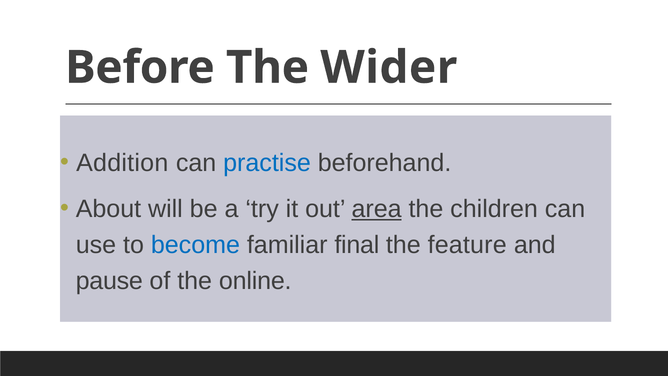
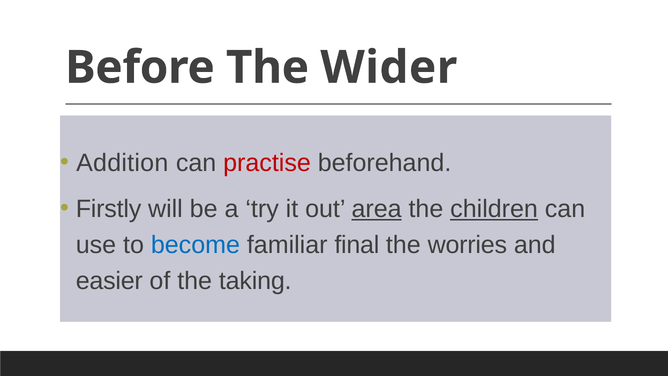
practise colour: blue -> red (267, 163)
About: About -> Firstly (109, 209)
children underline: none -> present (494, 209)
feature: feature -> worries (467, 245)
pause: pause -> easier (109, 281)
online: online -> taking (255, 281)
